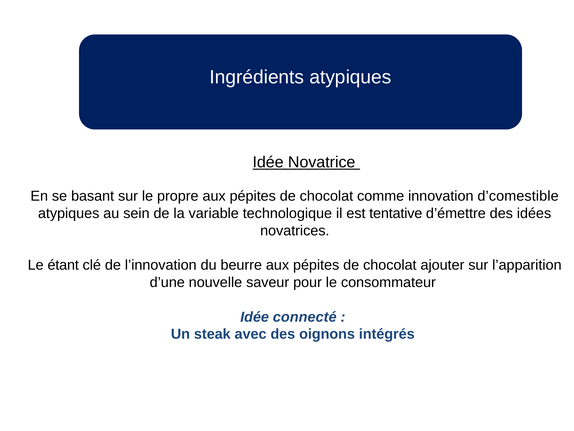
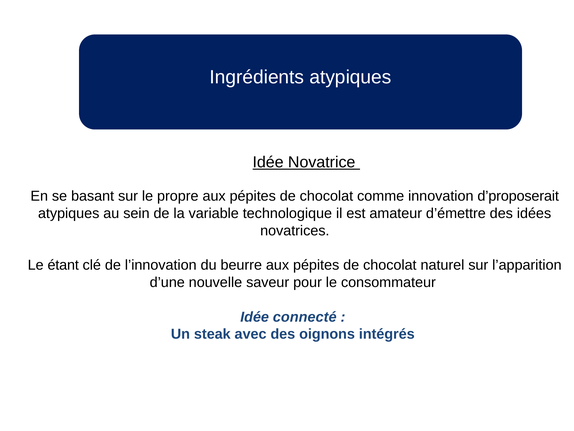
d’comestible: d’comestible -> d’proposerait (518, 196)
tentative: tentative -> amateur (396, 213)
ajouter: ajouter -> naturel (442, 265)
